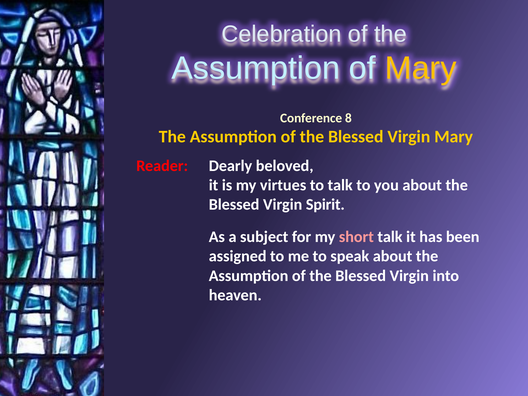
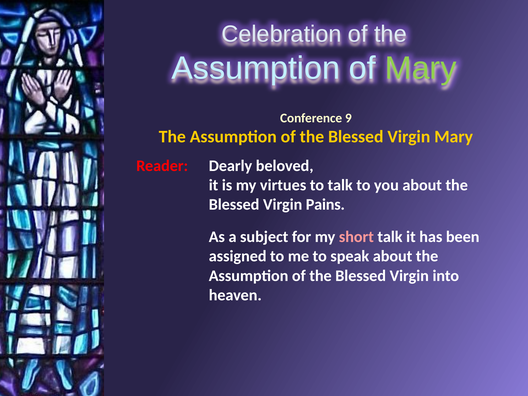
Mary colour: yellow -> light green (421, 68)
8: 8 -> 9 (348, 118)
Spirit: Spirit -> Pains (325, 204)
